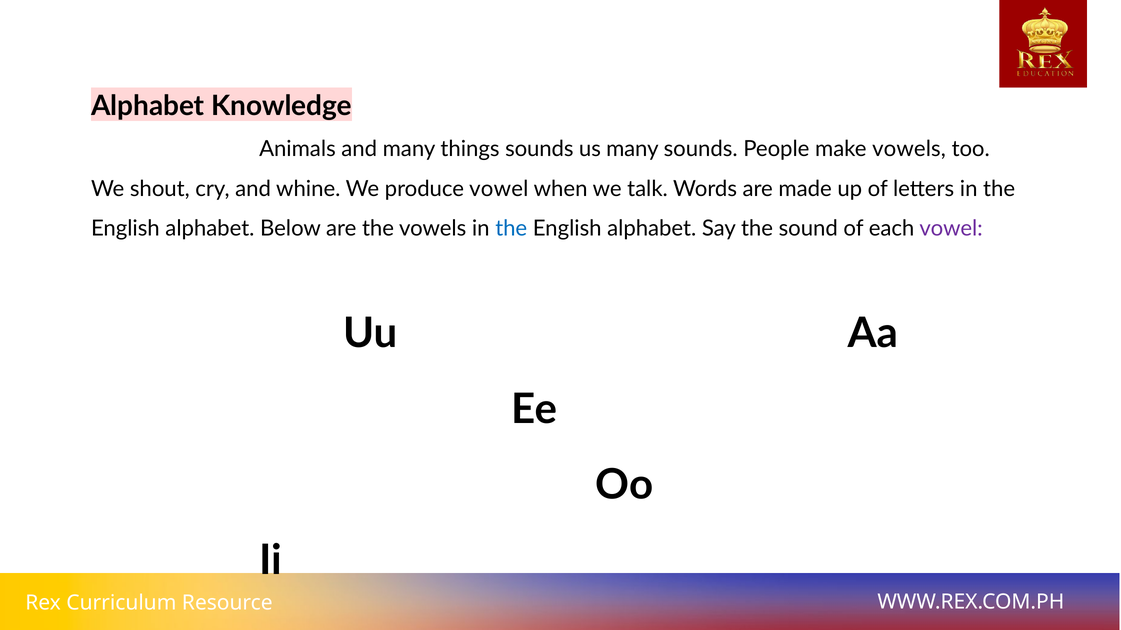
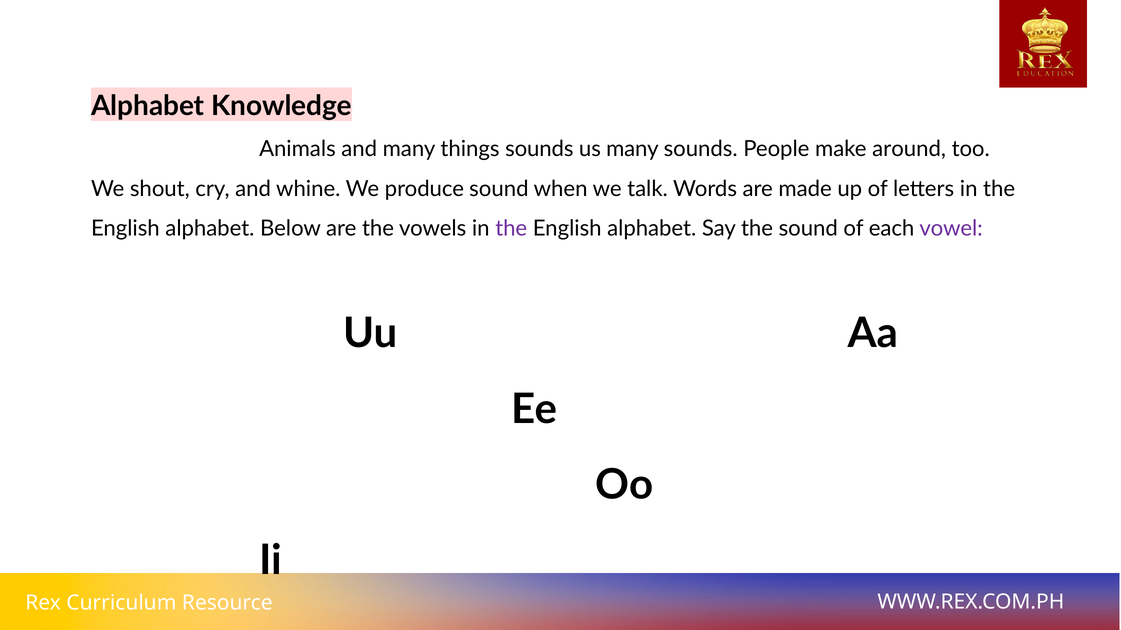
make vowels: vowels -> around (909, 149)
produce vowel: vowel -> sound (499, 189)
the colour: blue -> purple (511, 229)
